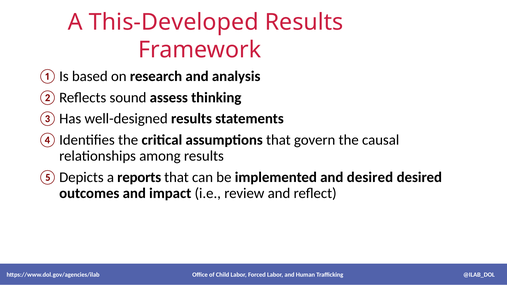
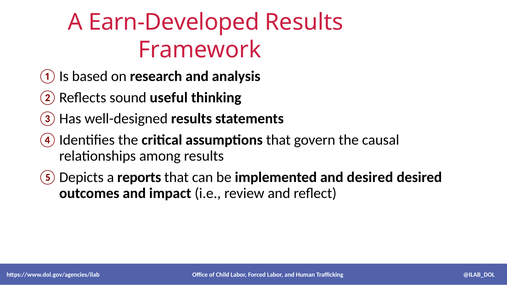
This-Developed: This-Developed -> Earn-Developed (174, 22)
assess: assess -> useful (169, 98)
